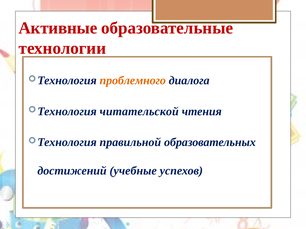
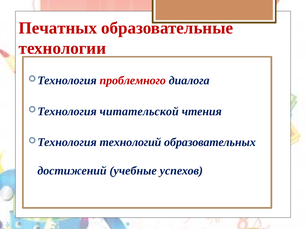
Активные: Активные -> Печатных (58, 28)
проблемного colour: orange -> red (133, 81)
правильной: правильной -> технологий (130, 143)
